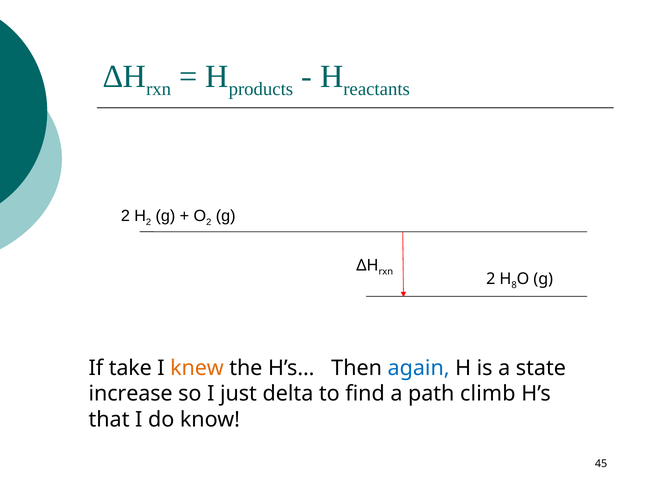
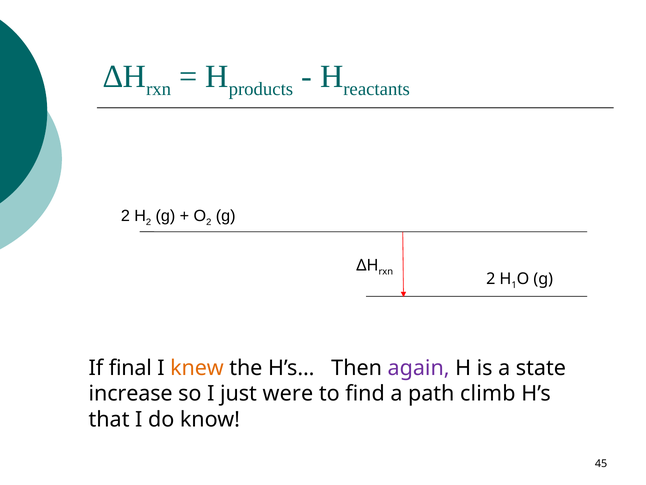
8: 8 -> 1 (514, 285)
take: take -> final (130, 368)
again colour: blue -> purple (419, 368)
delta: delta -> were (288, 393)
